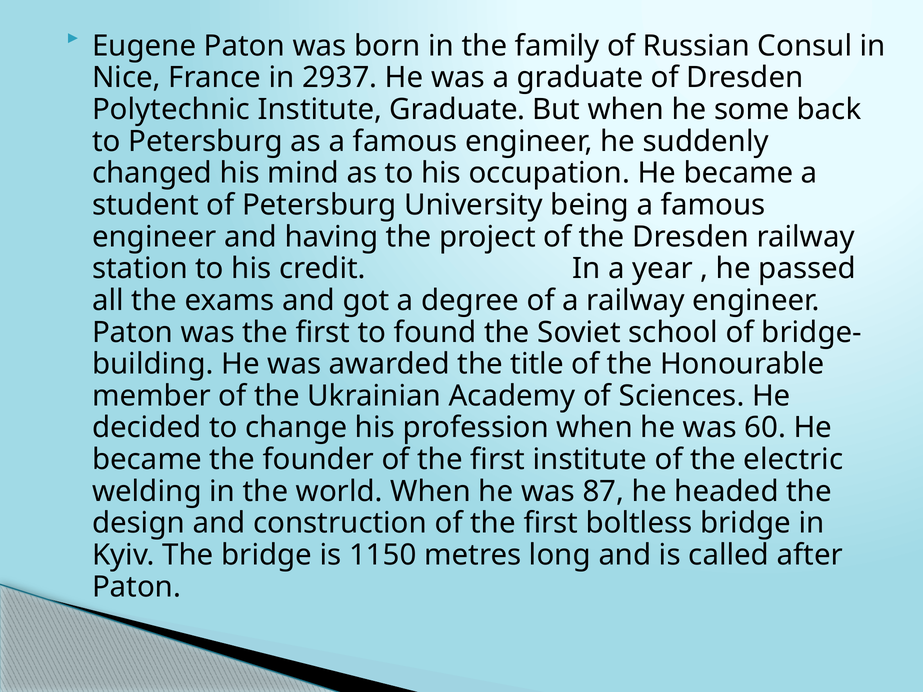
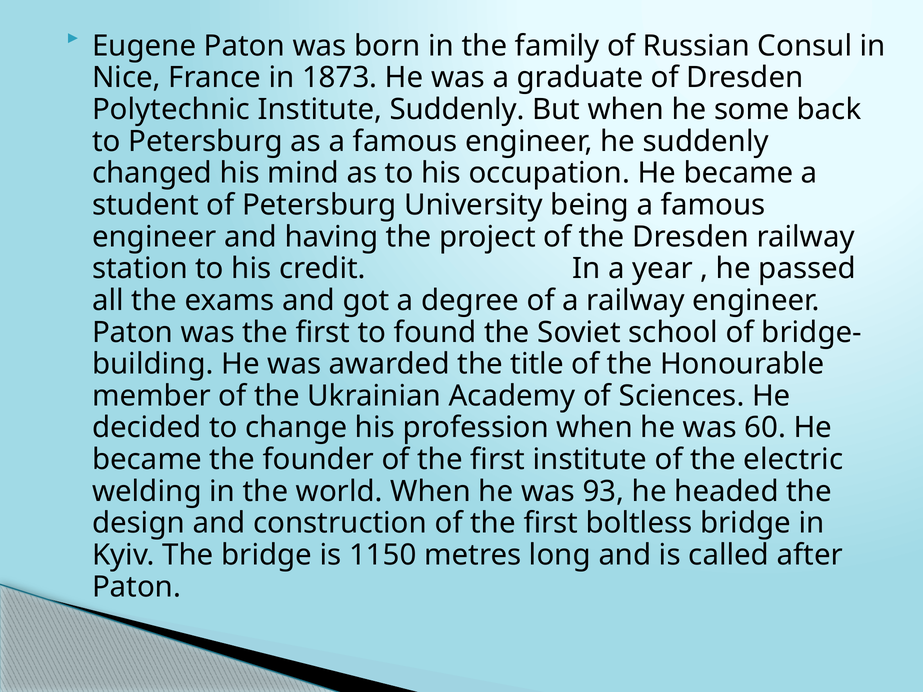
2937: 2937 -> 1873 (340, 78)
Institute Graduate: Graduate -> Suddenly (457, 110)
87: 87 -> 93 (603, 492)
